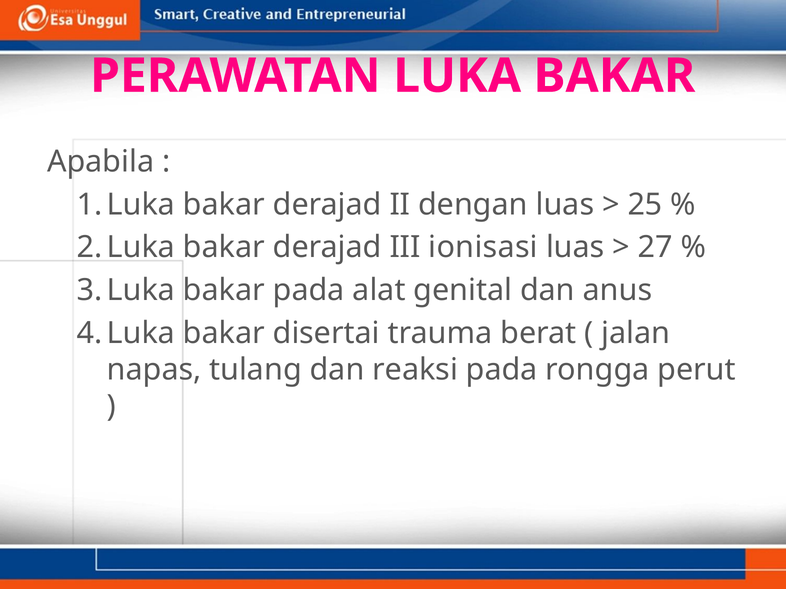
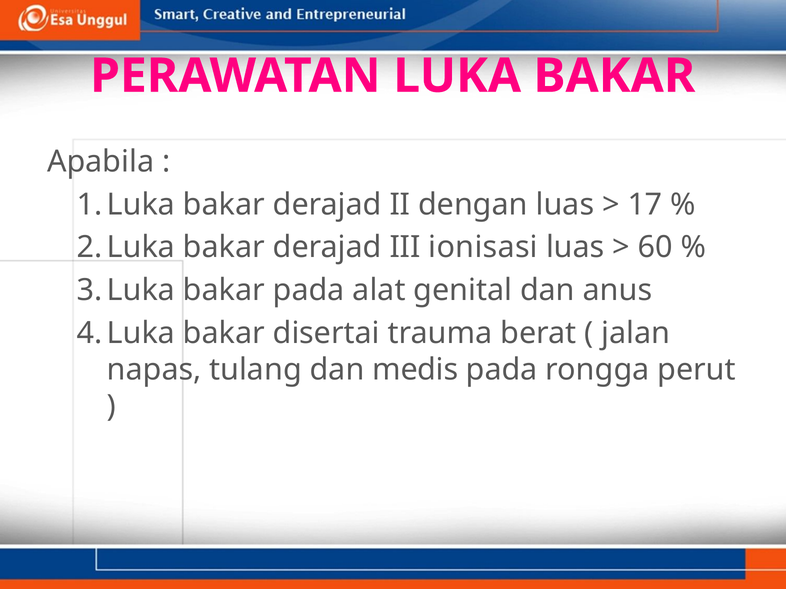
25: 25 -> 17 (645, 205)
27: 27 -> 60 (655, 248)
reaksi: reaksi -> medis (415, 370)
